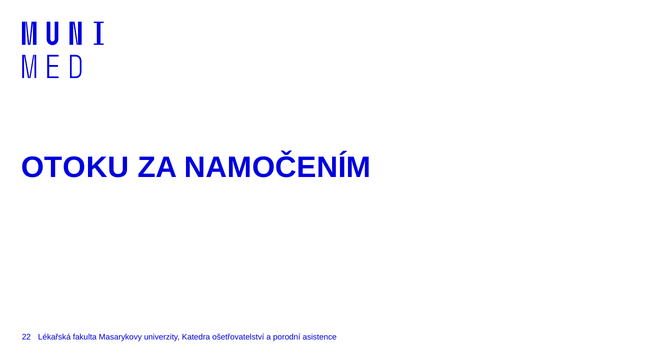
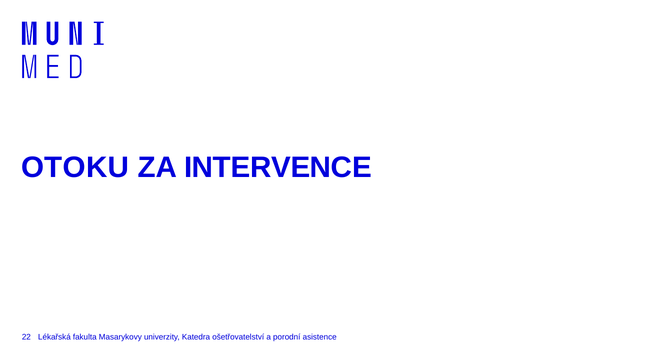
NAMOČENÍM: NAMOČENÍM -> INTERVENCE (278, 167)
